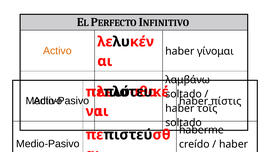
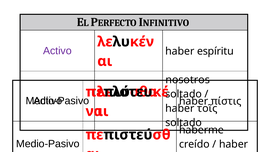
Activo colour: orange -> purple (57, 51)
γίνομαι: γίνομαι -> espíritu (215, 51)
λαμβάνω: λαμβάνω -> nosotros (188, 80)
